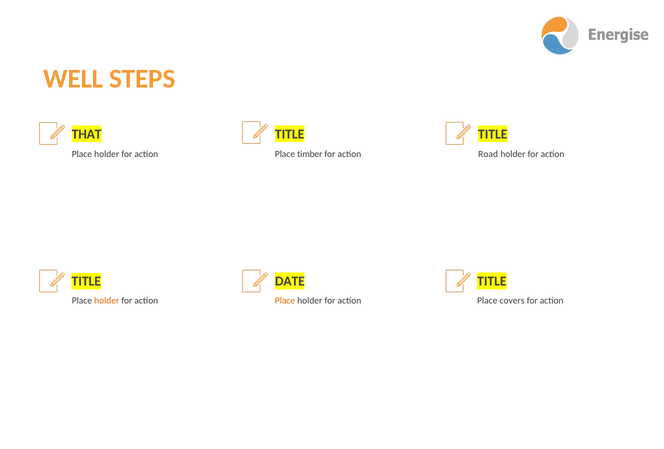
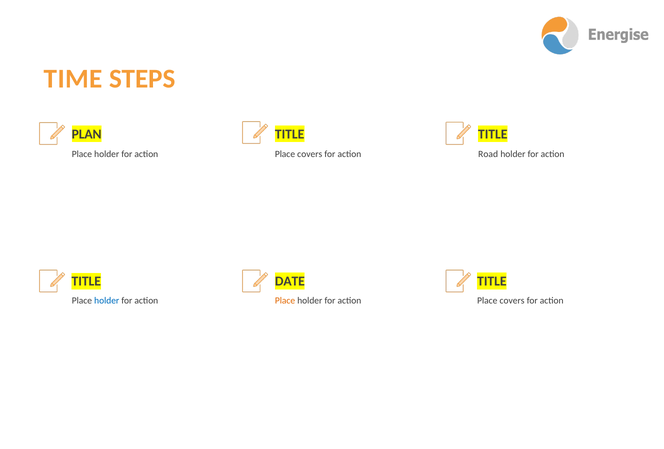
WELL: WELL -> TIME (73, 79)
THAT: THAT -> PLAN (87, 134)
timber: timber -> covers (310, 154)
holder colour: orange -> blue (107, 301)
